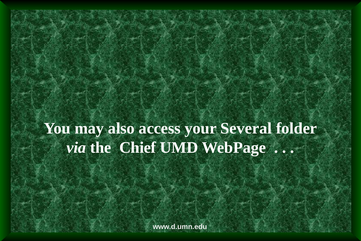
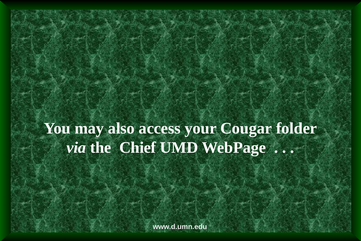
Several: Several -> Cougar (246, 128)
